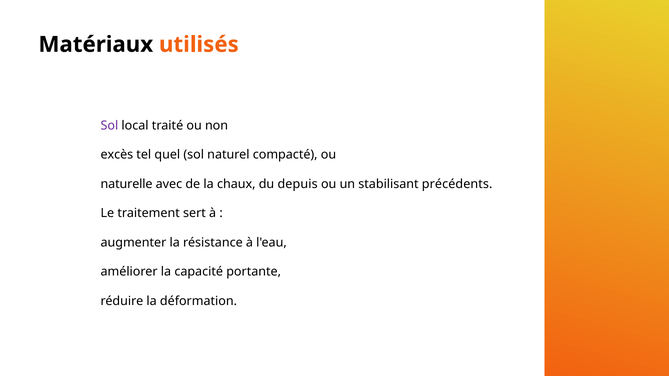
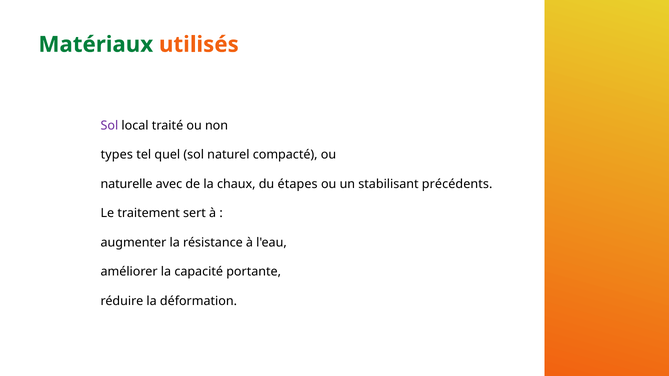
Matériaux colour: black -> green (96, 45)
excès: excès -> types (117, 155)
depuis: depuis -> étapes (298, 184)
